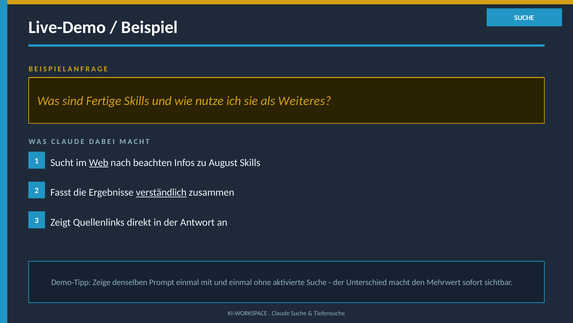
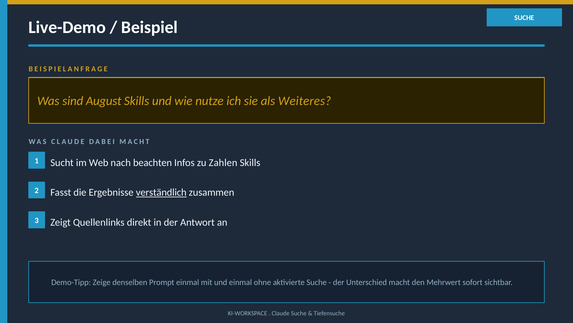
Fertige: Fertige -> August (104, 101)
Web underline: present -> none (99, 162)
August: August -> Zahlen (223, 162)
